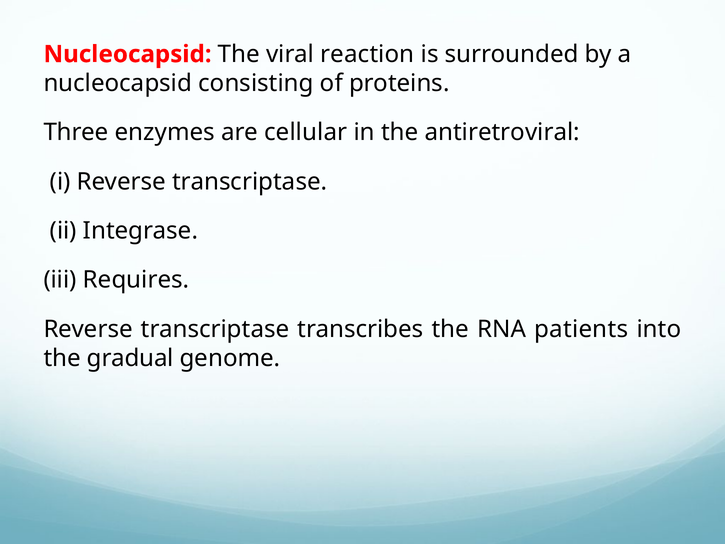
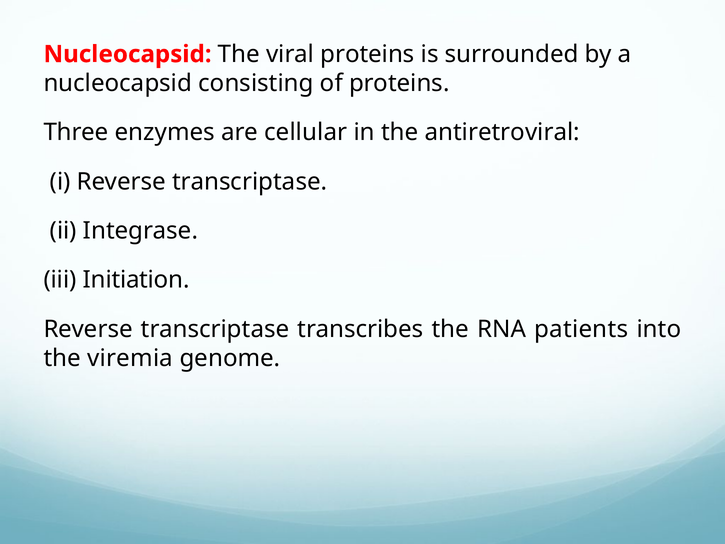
viral reaction: reaction -> proteins (367, 54)
Requires: Requires -> Initiation (136, 280)
gradual: gradual -> viremia (130, 358)
